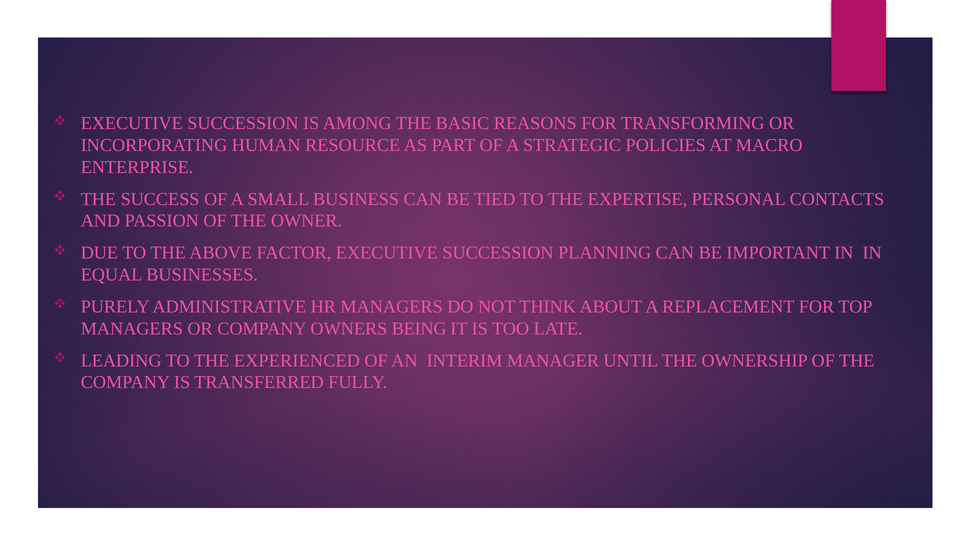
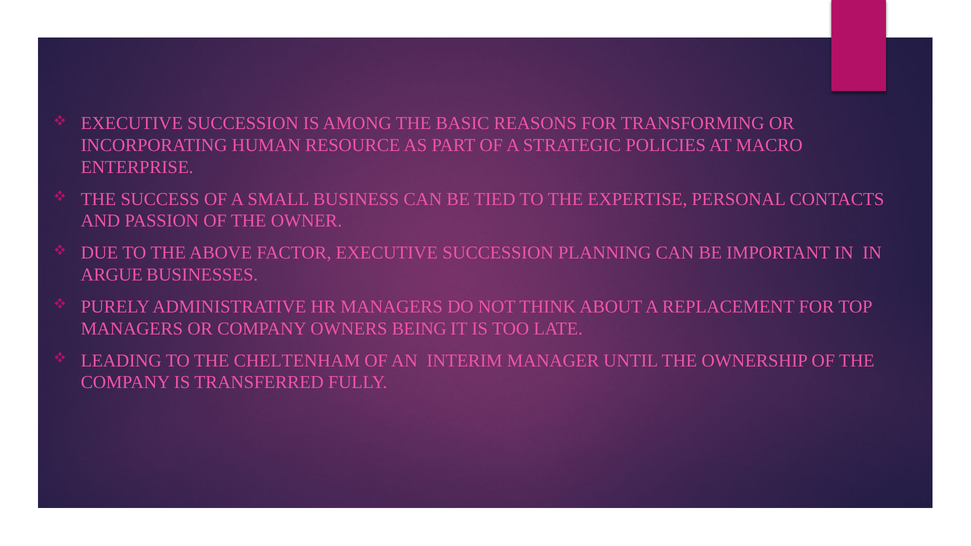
EQUAL: EQUAL -> ARGUE (112, 275)
EXPERIENCED: EXPERIENCED -> CHELTENHAM (297, 361)
